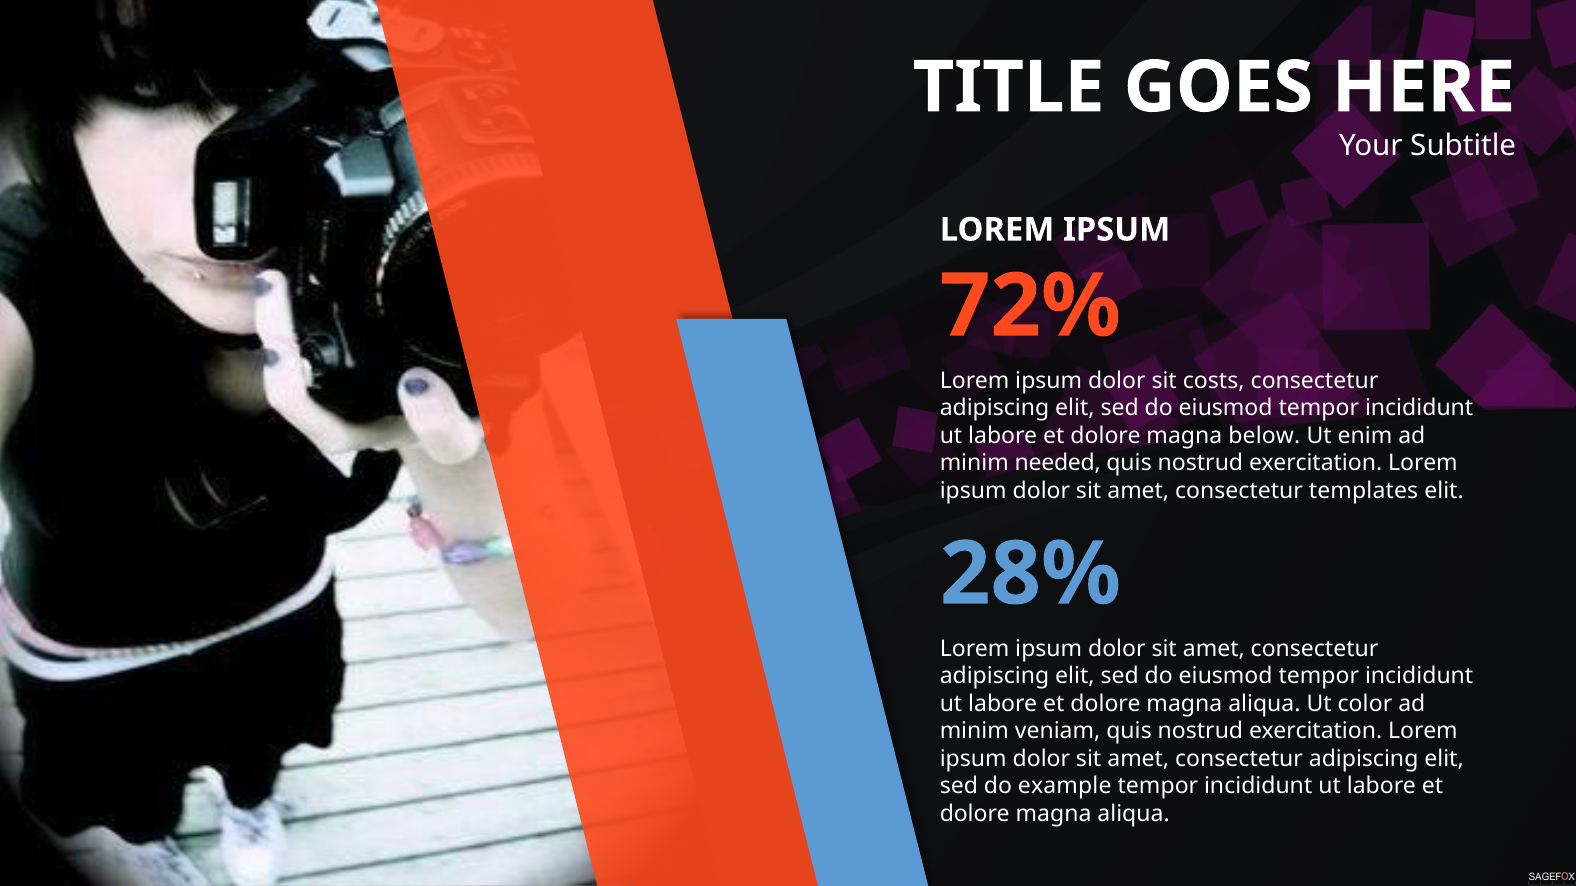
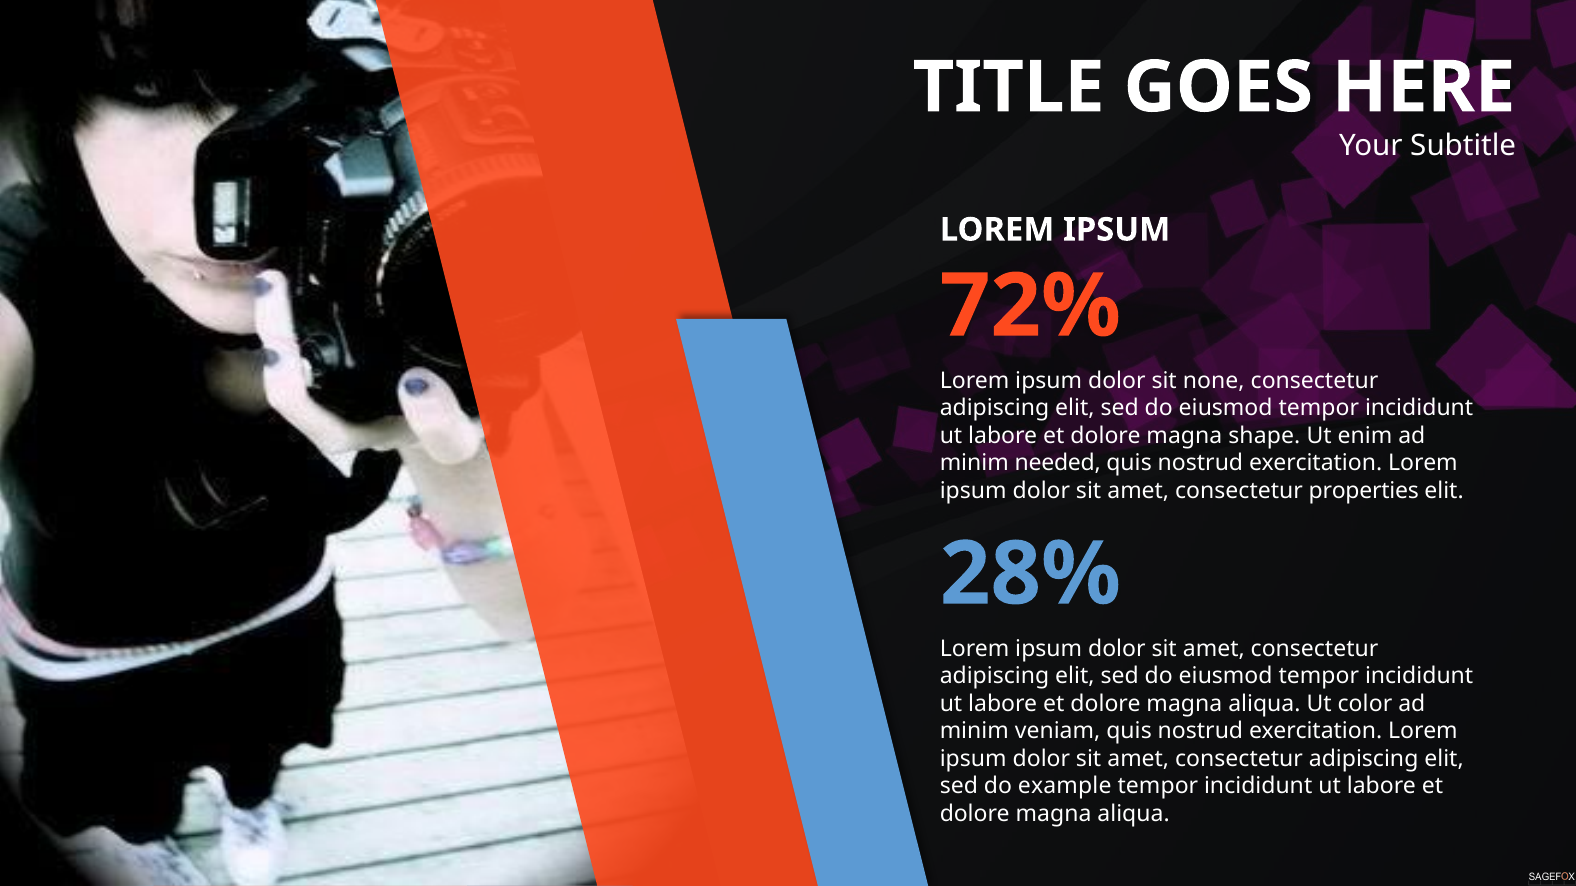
costs: costs -> none (1214, 381)
below: below -> shape (1264, 436)
templates: templates -> properties (1364, 491)
